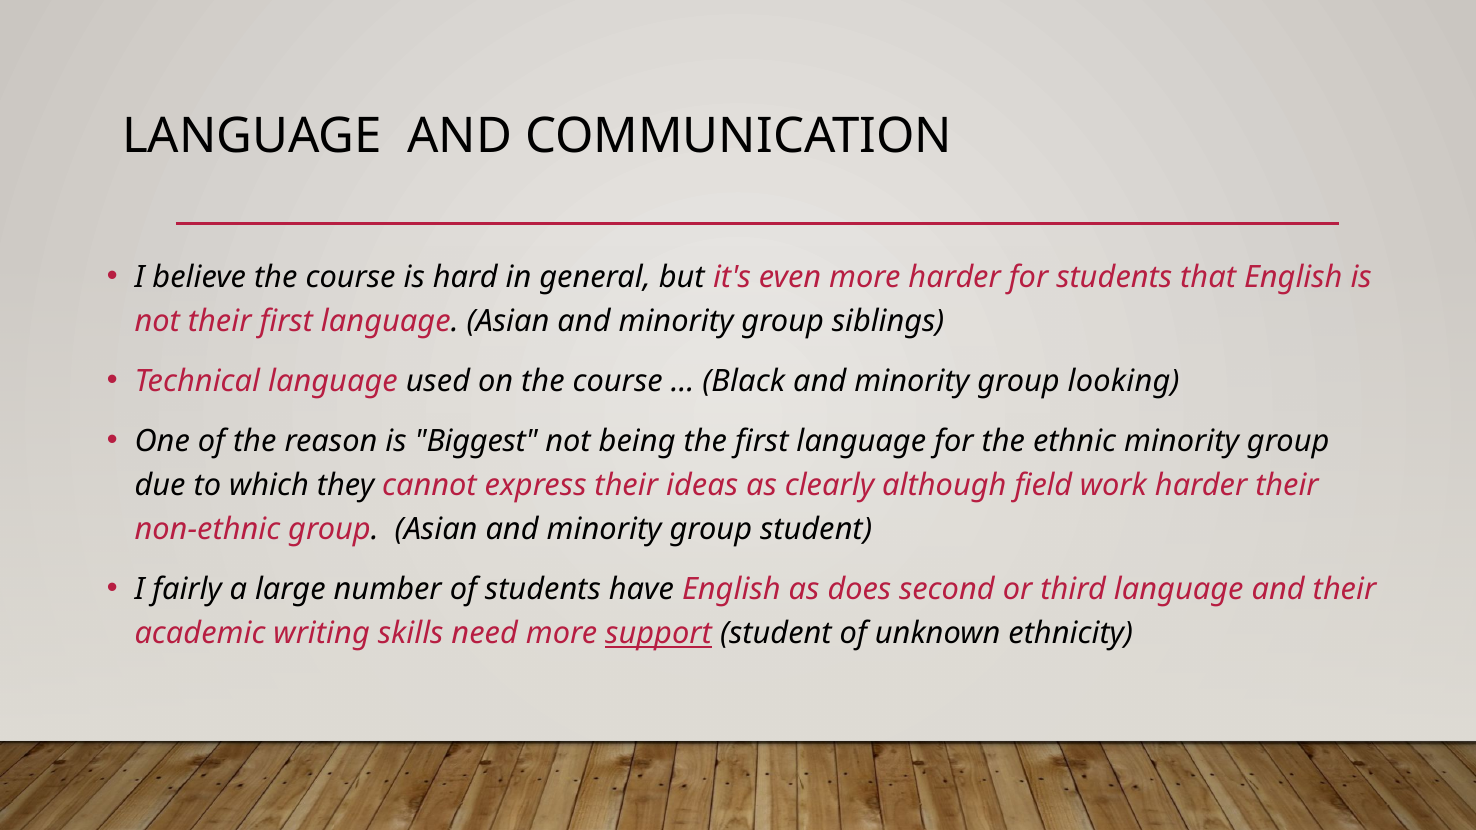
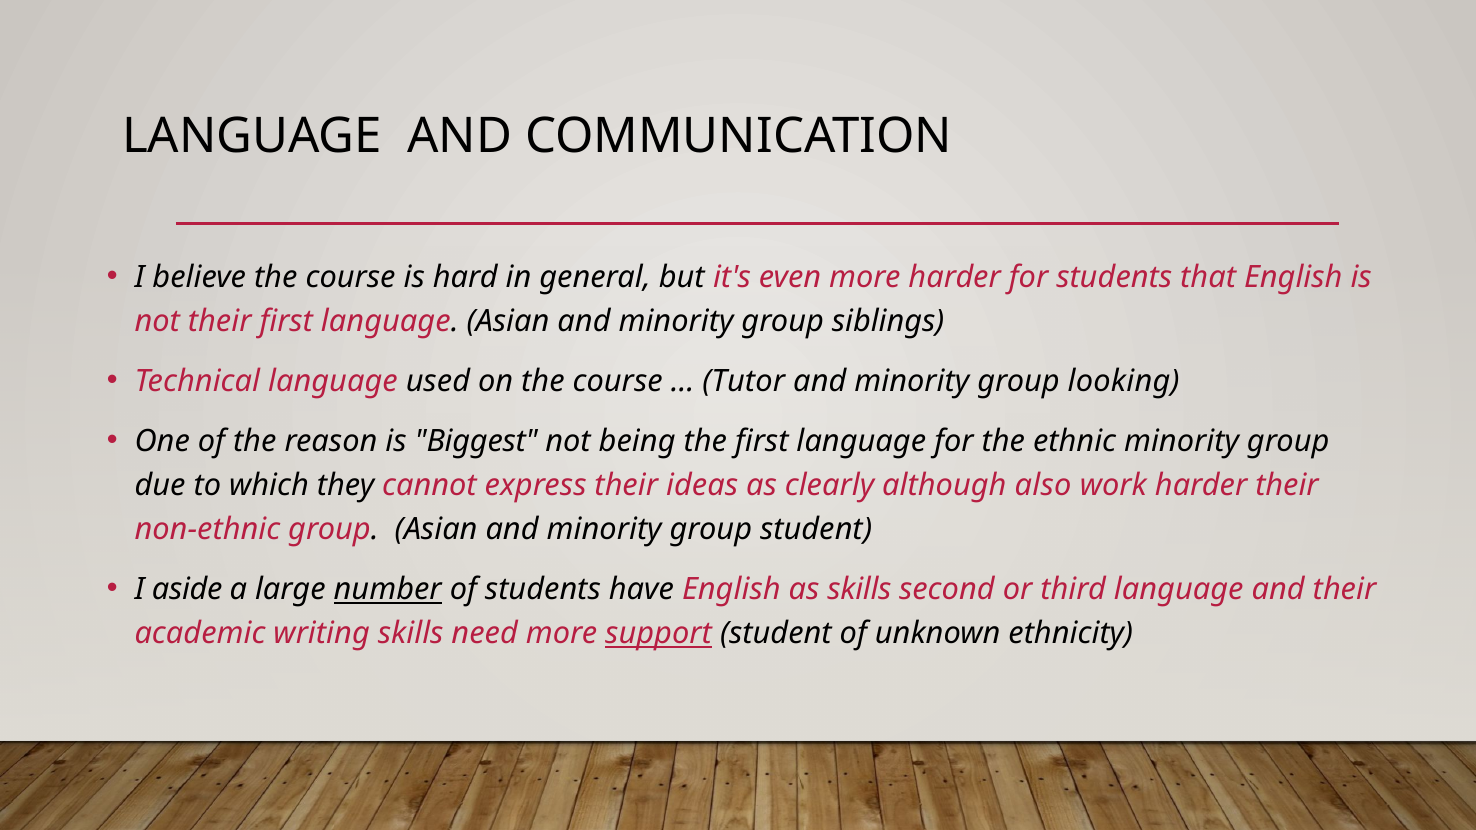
Black: Black -> Tutor (744, 382)
field: field -> also (1043, 486)
fairly: fairly -> aside (187, 590)
number underline: none -> present (388, 590)
as does: does -> skills (859, 590)
